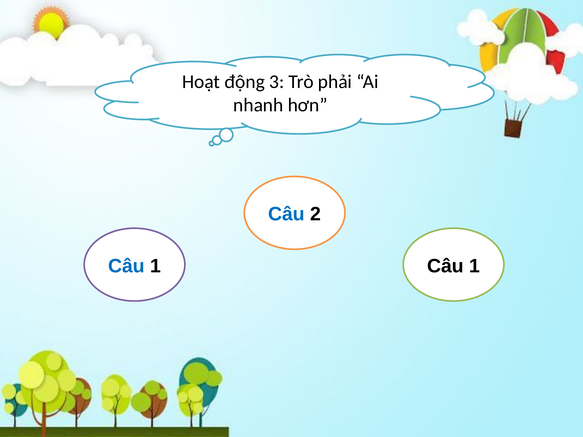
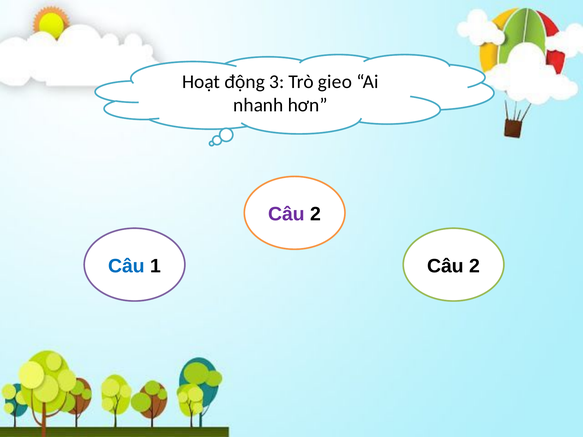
phải: phải -> gieo (335, 82)
Câu colour: blue -> purple (287, 214)
1: 1 -> 2 (475, 266)
